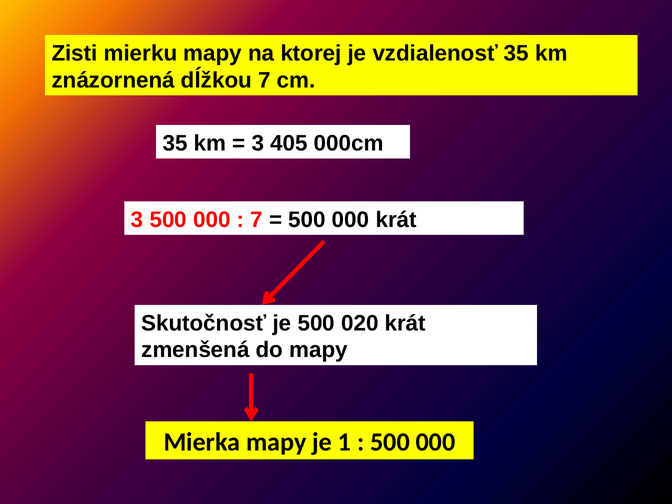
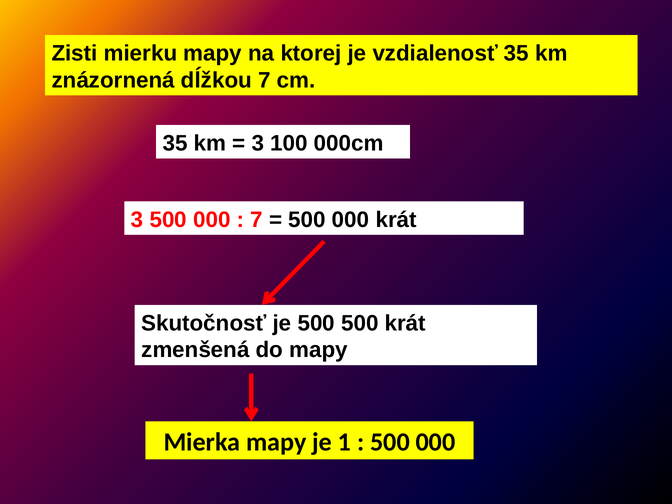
405: 405 -> 100 (289, 143)
500 020: 020 -> 500 (360, 323)
